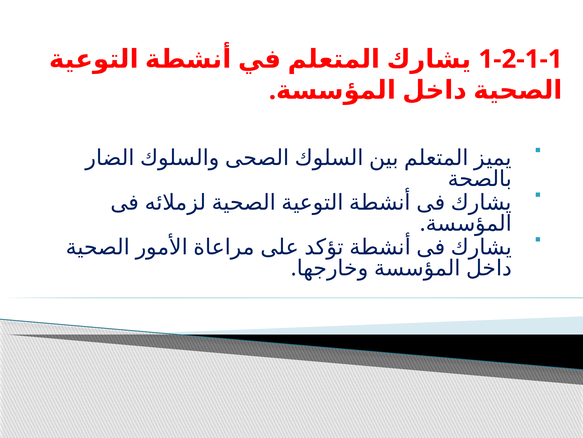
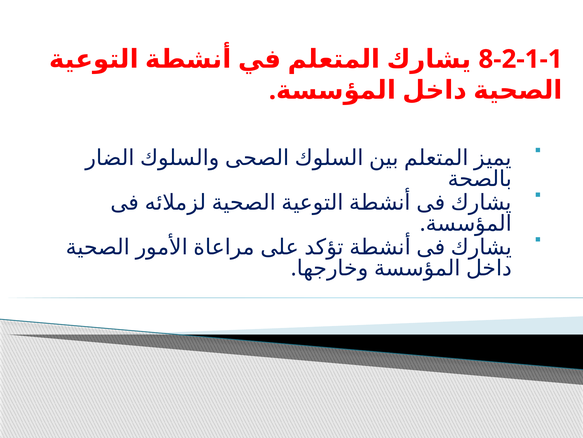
1-2-1-1: 1-2-1-1 -> 8-2-1-1 (521, 59)
